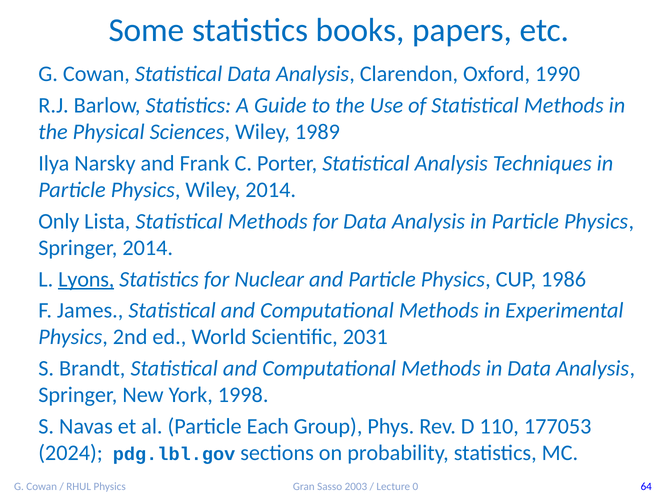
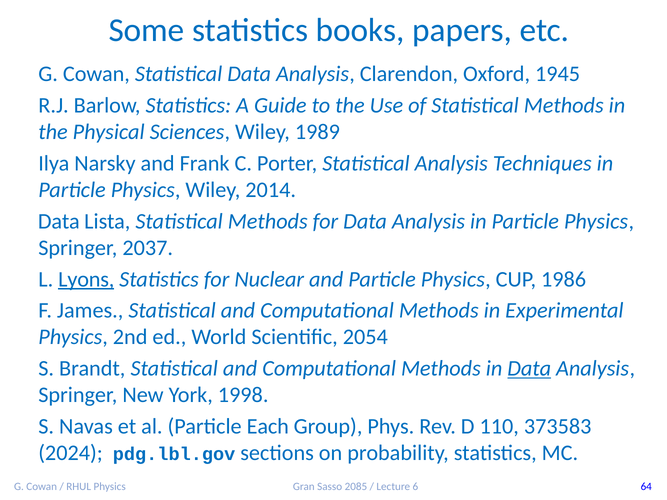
1990: 1990 -> 1945 (558, 74)
Only: Only -> Data (59, 221)
Springer 2014: 2014 -> 2037 (148, 248)
2031: 2031 -> 2054 (365, 337)
Data underline: none -> present (529, 369)
177053: 177053 -> 373583 (558, 427)
2003: 2003 -> 2085 (356, 487)
0: 0 -> 6 (415, 487)
